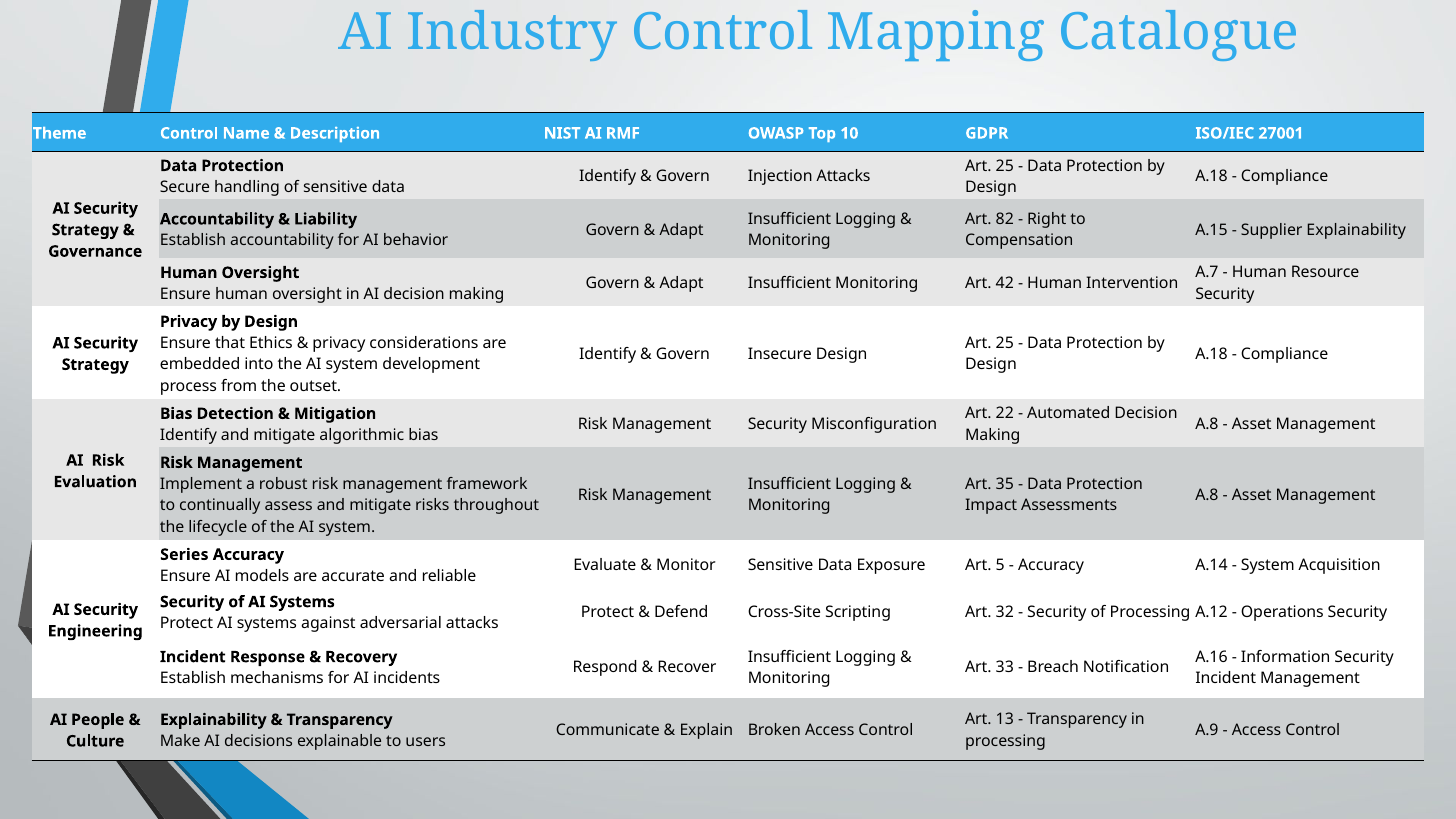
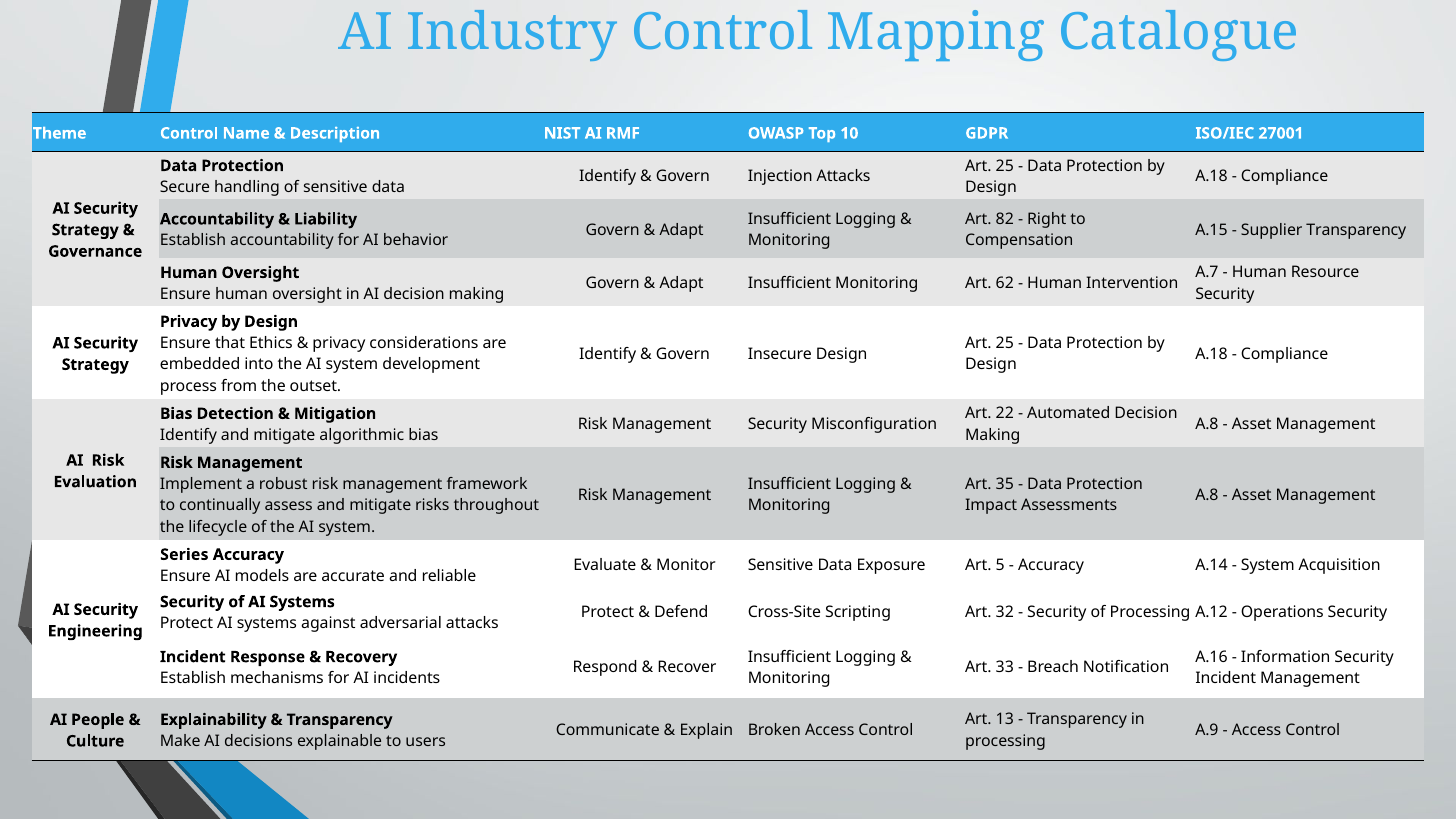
Supplier Explainability: Explainability -> Transparency (1356, 230)
42: 42 -> 62 (1005, 283)
